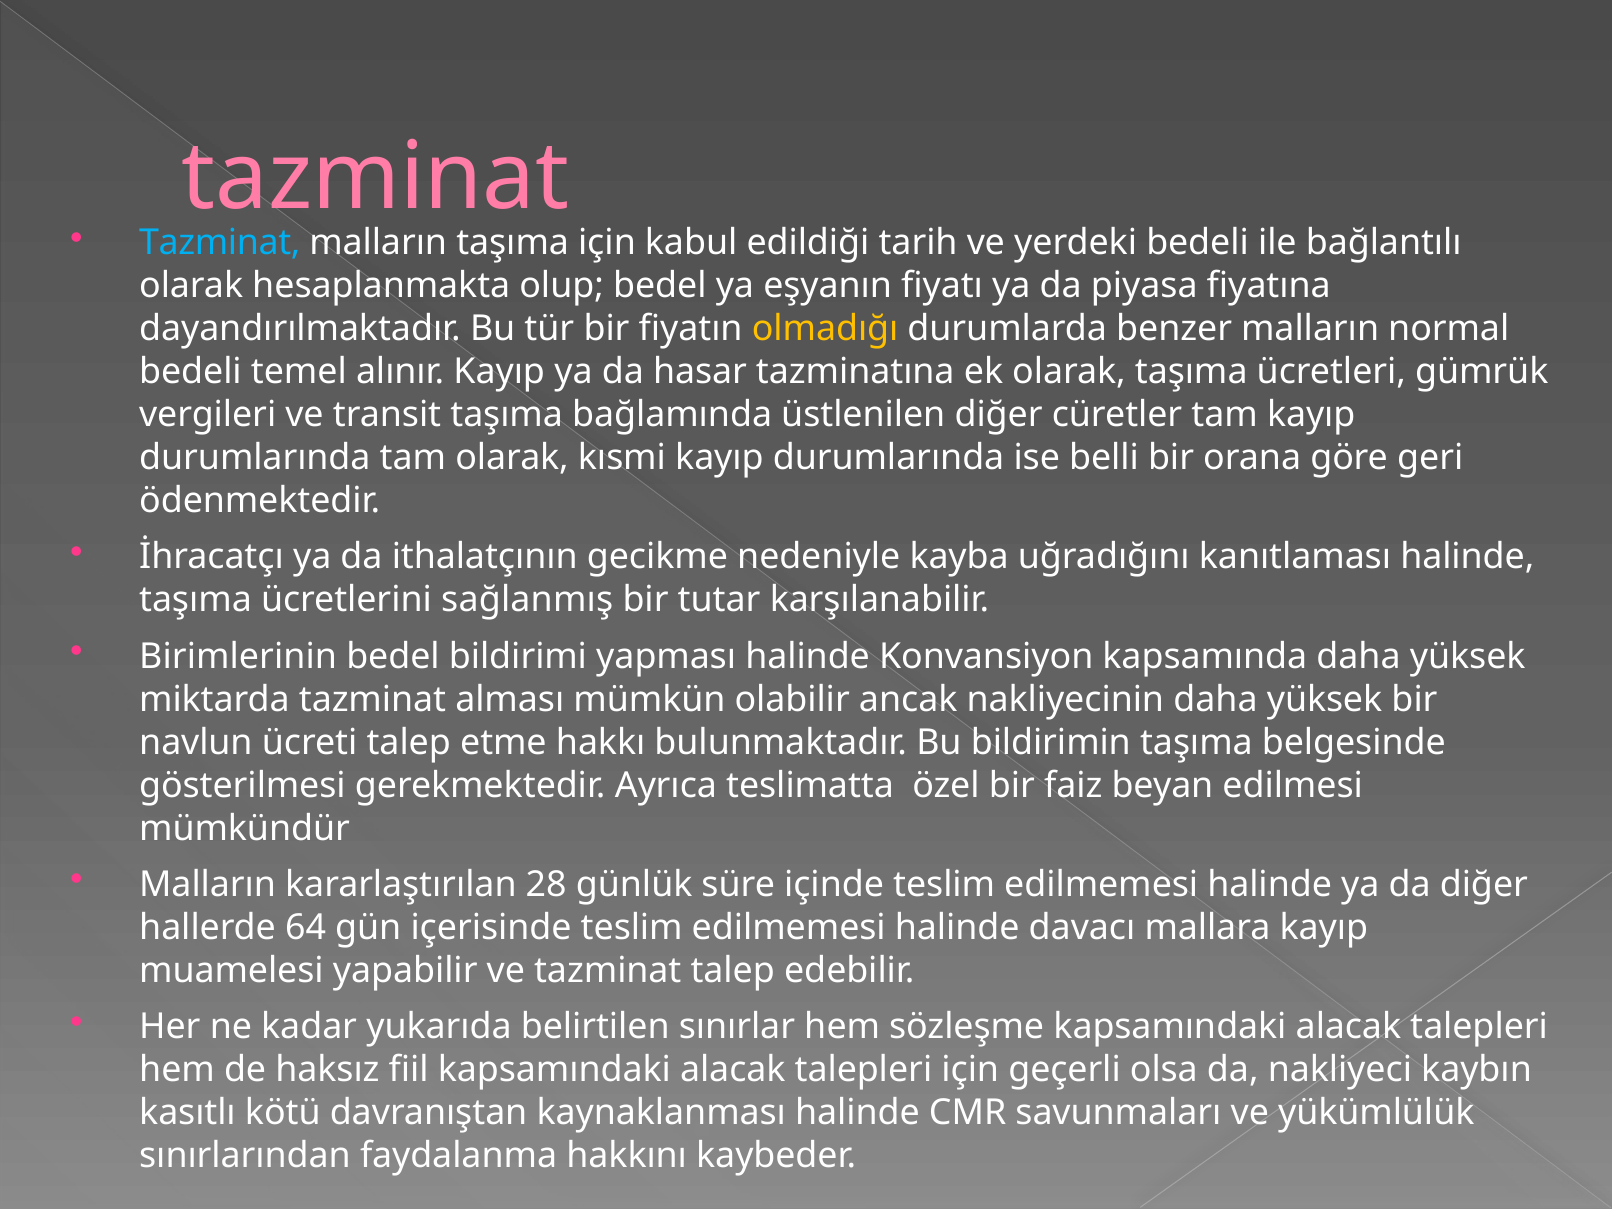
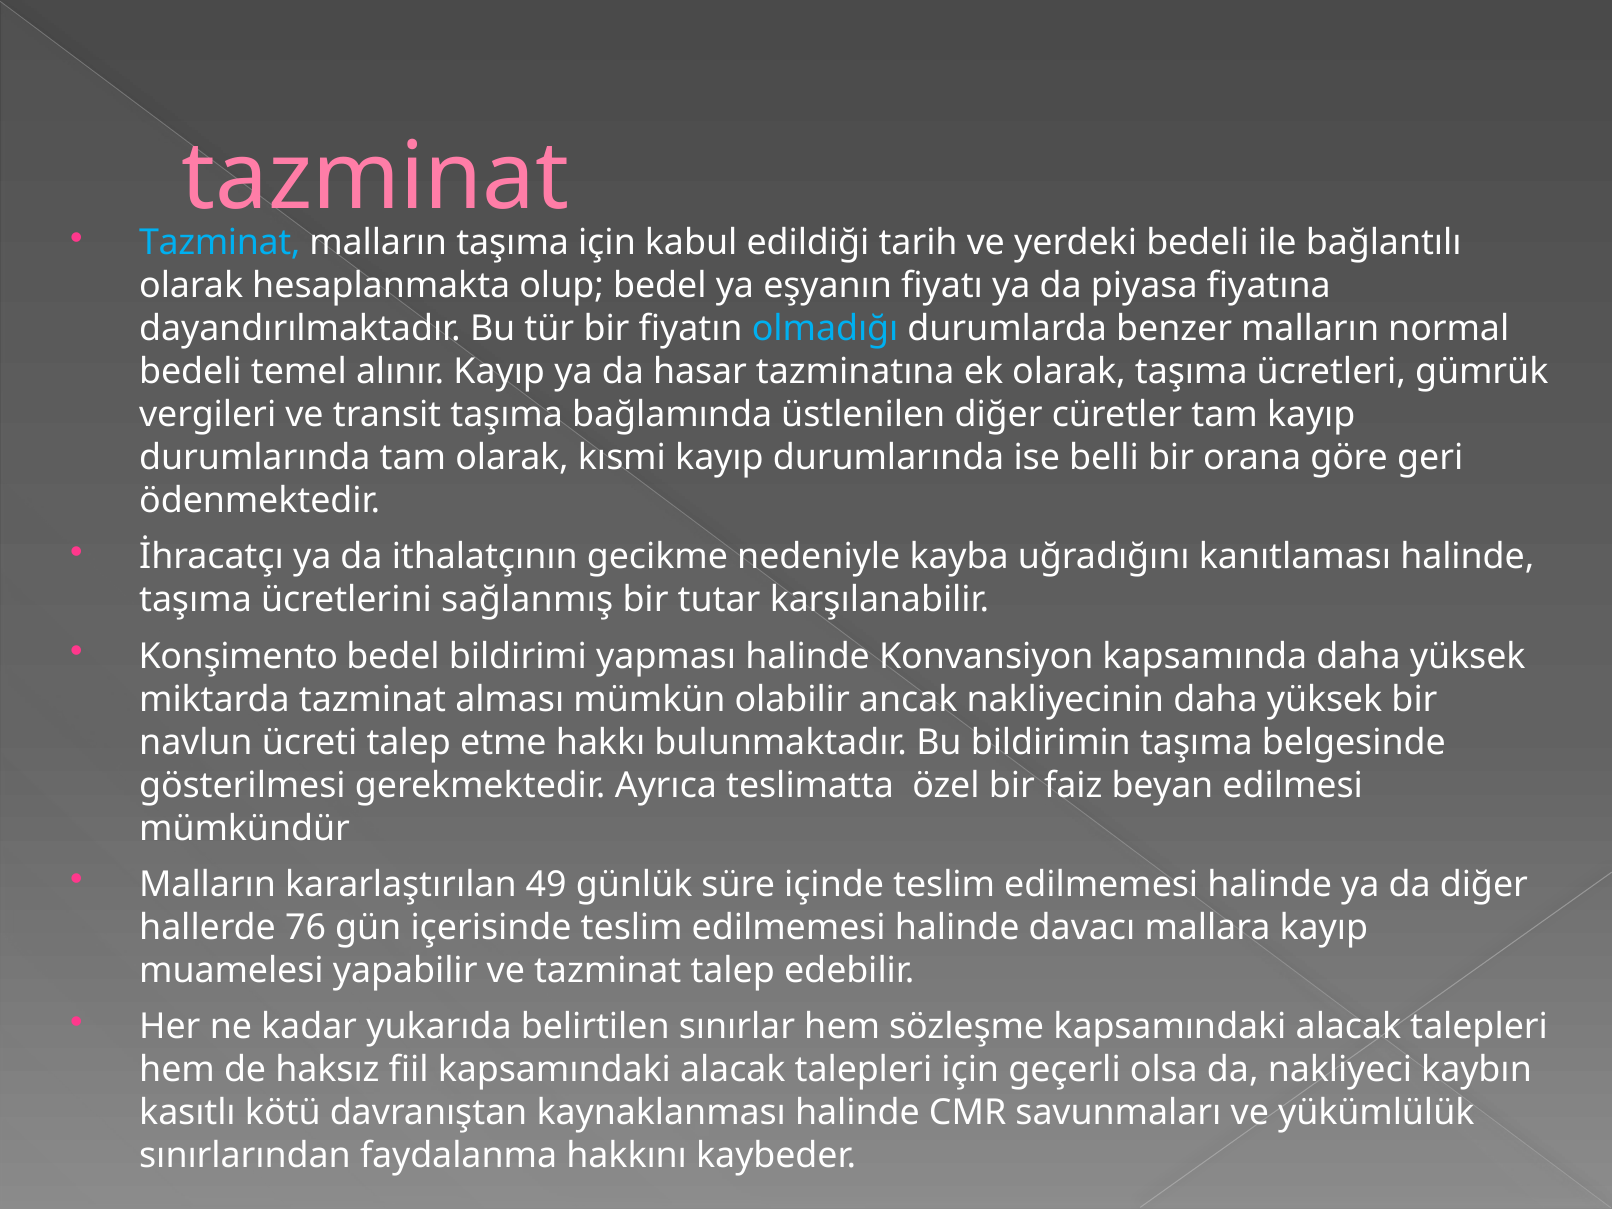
olmadığı colour: yellow -> light blue (825, 329)
Birimlerinin: Birimlerinin -> Konşimento (238, 656)
28: 28 -> 49 (546, 885)
64: 64 -> 76 (306, 928)
